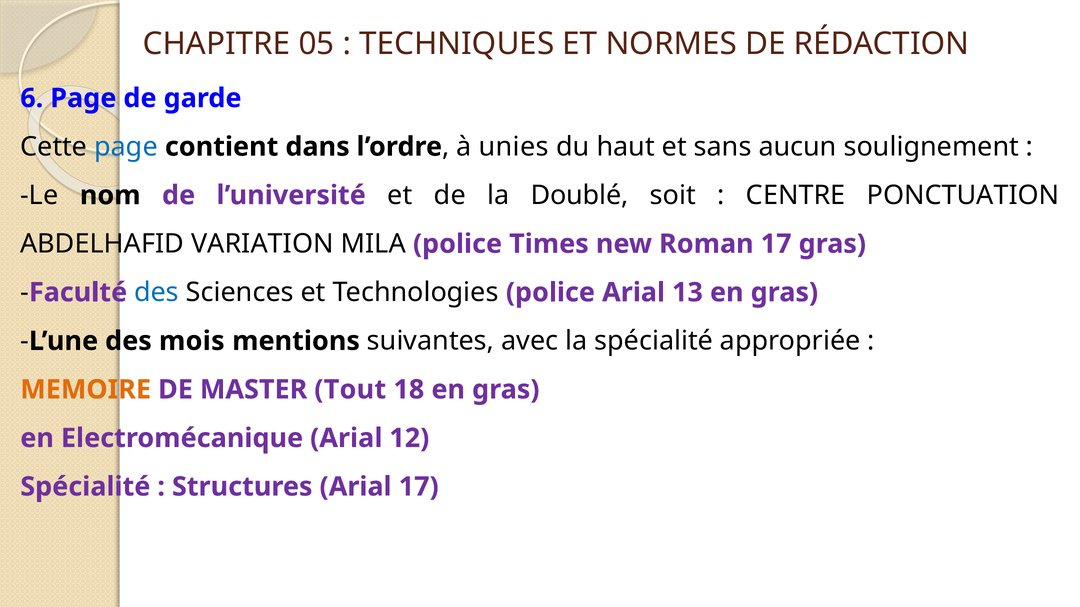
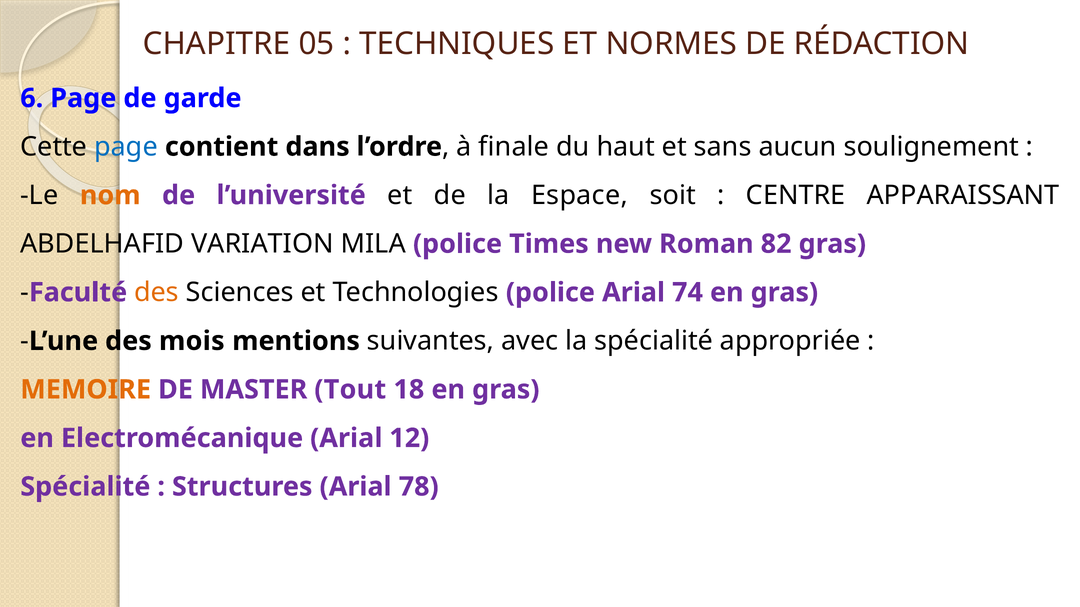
unies: unies -> finale (514, 147)
nom colour: black -> orange (110, 195)
Doublé: Doublé -> Espace (579, 195)
PONCTUATION: PONCTUATION -> APPARAISSANT (963, 195)
Roman 17: 17 -> 82 (776, 244)
des colour: blue -> orange (157, 293)
13: 13 -> 74 (687, 293)
Arial 17: 17 -> 78 (419, 487)
